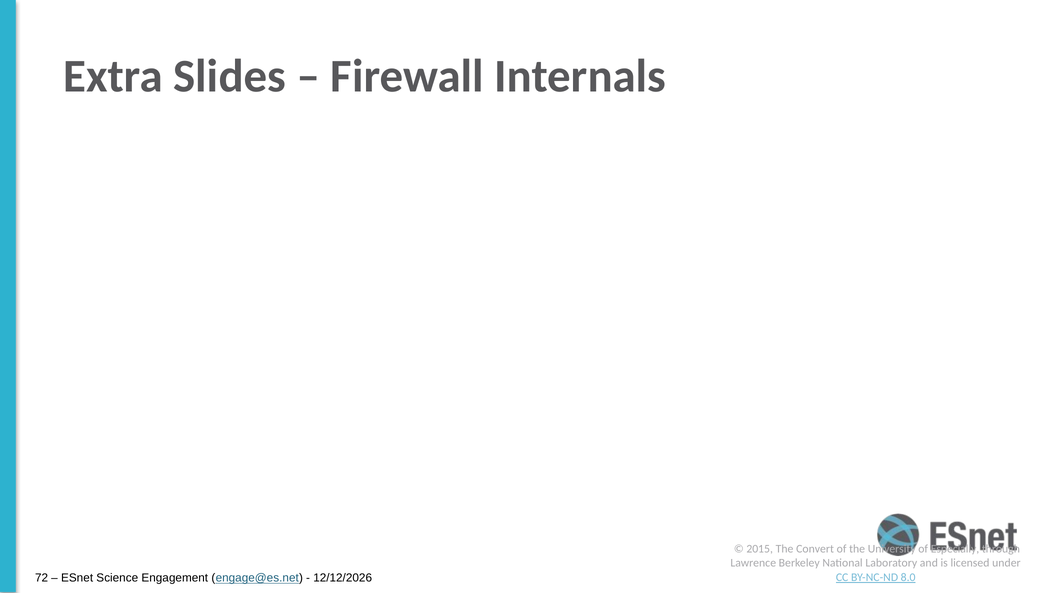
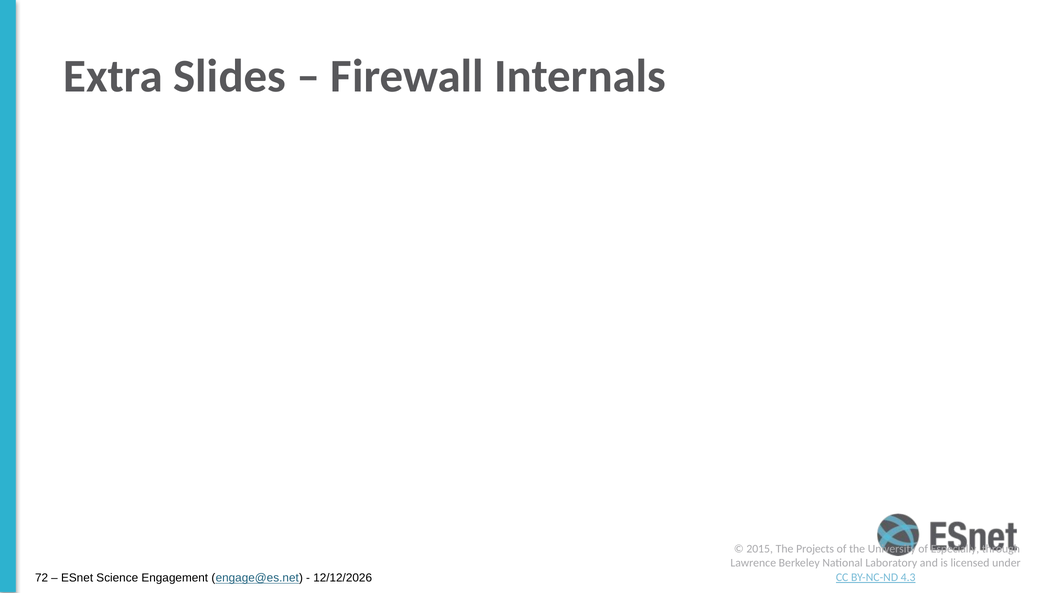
Convert: Convert -> Projects (815, 550)
8.0: 8.0 -> 4.3 (908, 578)
